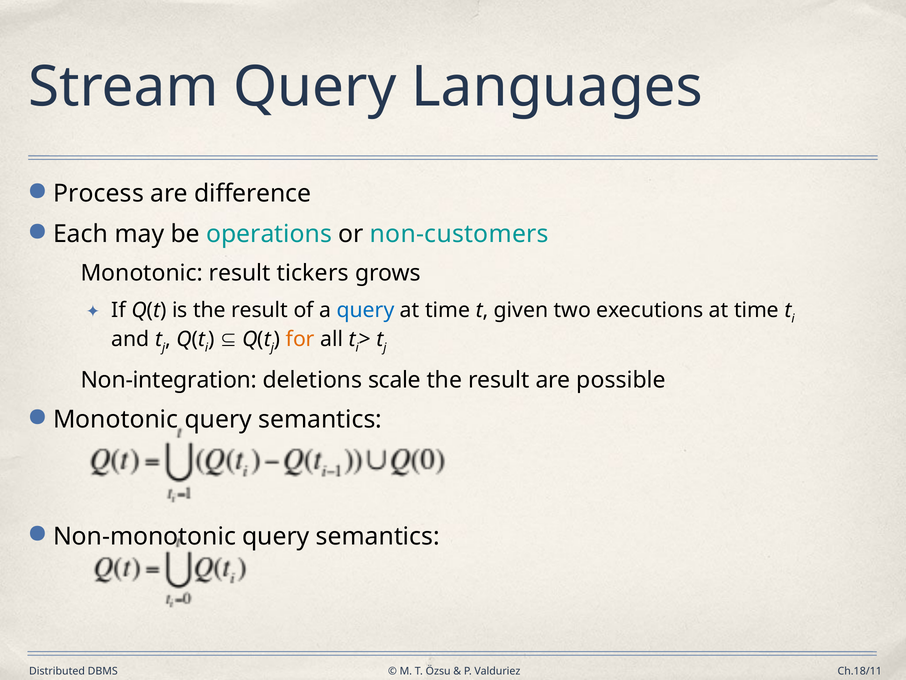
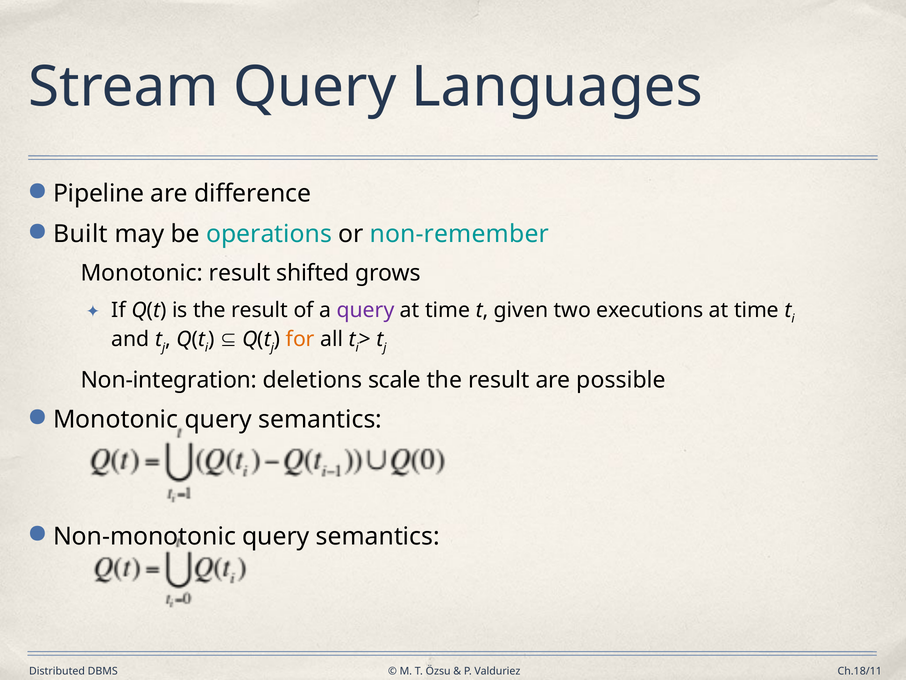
Process: Process -> Pipeline (99, 194)
Each: Each -> Built (81, 234)
non-customers: non-customers -> non-remember (459, 234)
tickers: tickers -> shifted (313, 273)
query colour: blue -> purple (366, 310)
